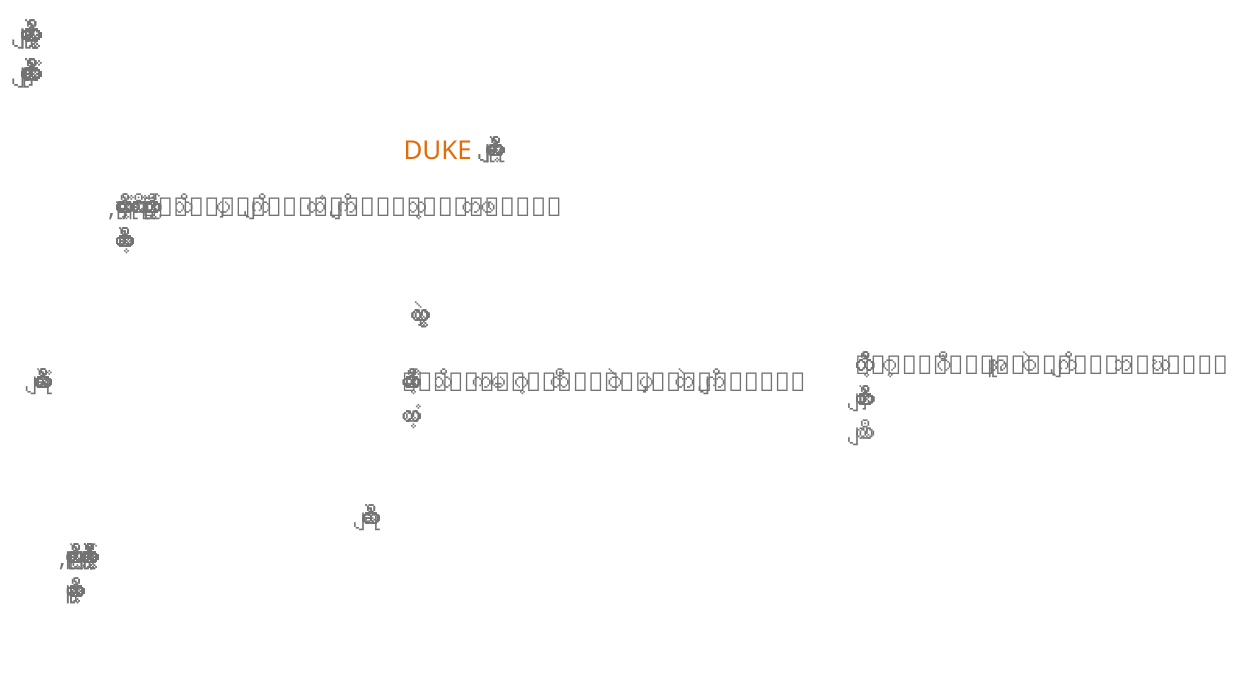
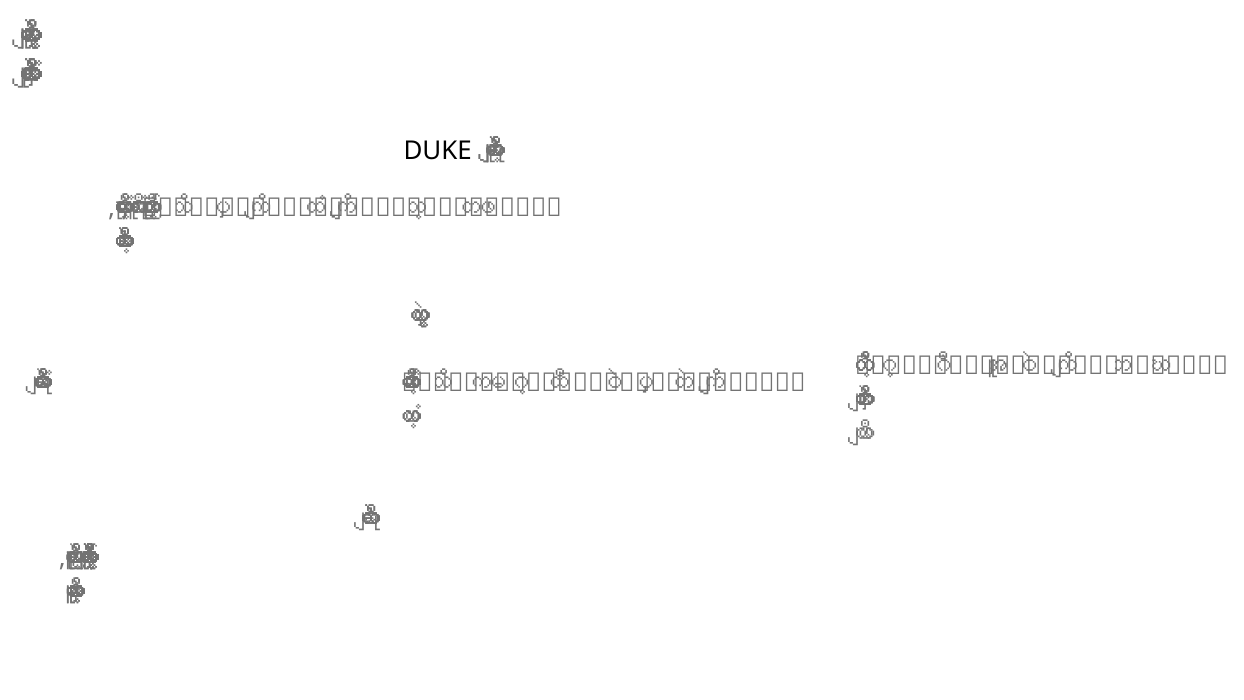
DUKE colour: orange -> black (438, 151)
